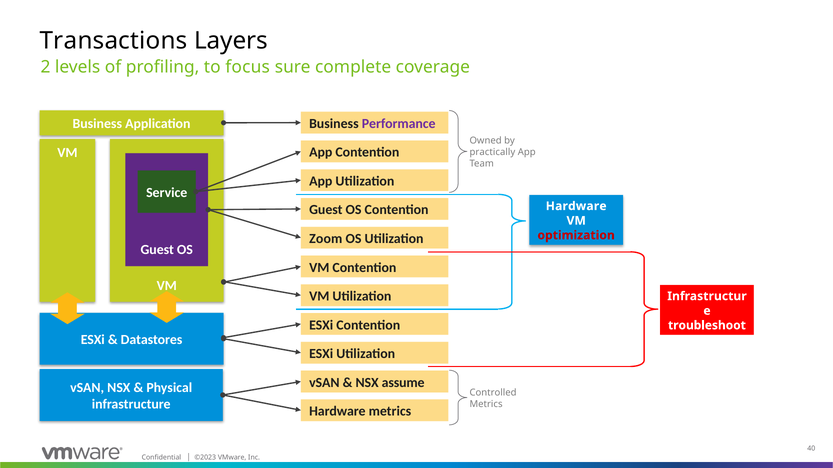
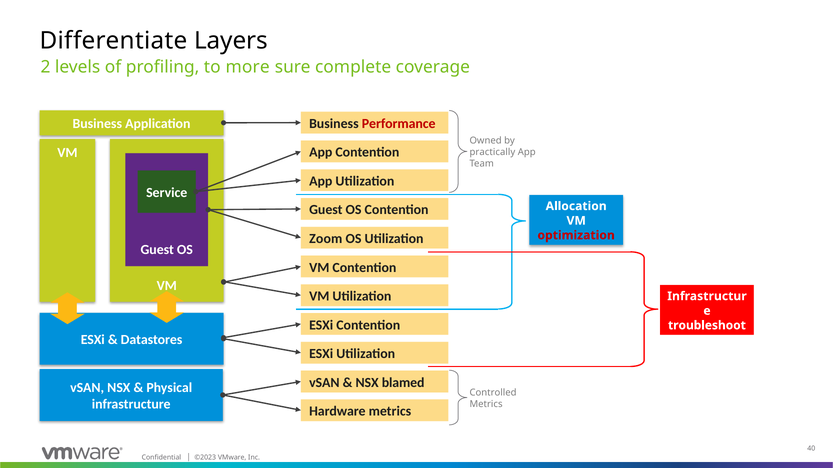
Transactions: Transactions -> Differentiate (114, 41)
focus: focus -> more (248, 67)
Performance colour: purple -> red (399, 124)
Hardware: Hardware -> Allocation (576, 206)
assume: assume -> blamed (403, 383)
